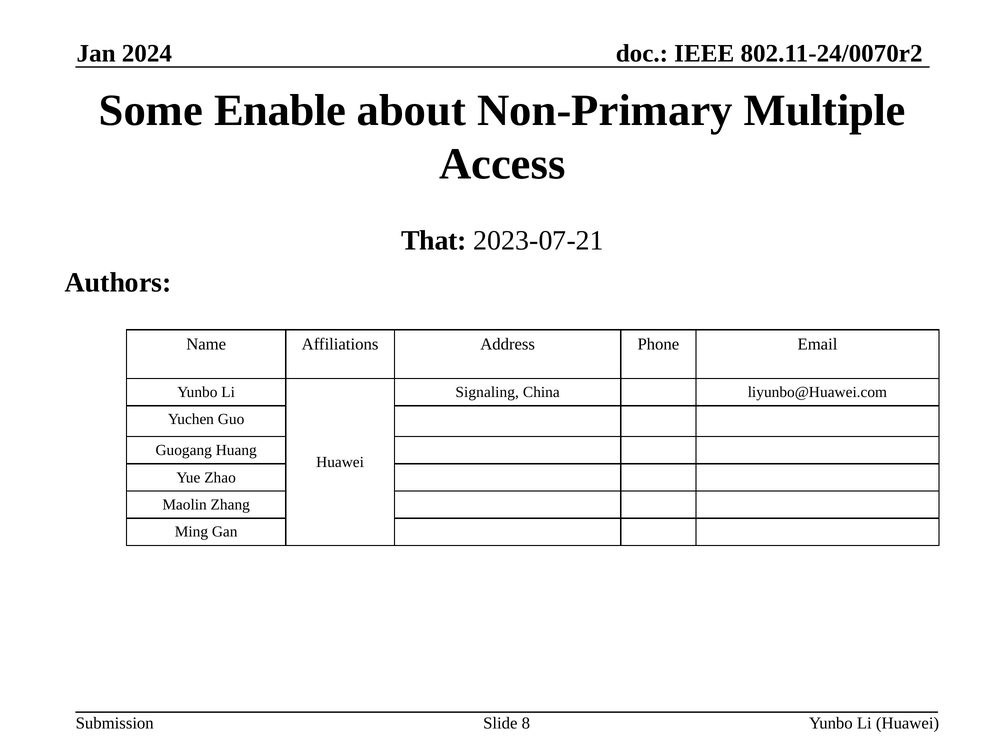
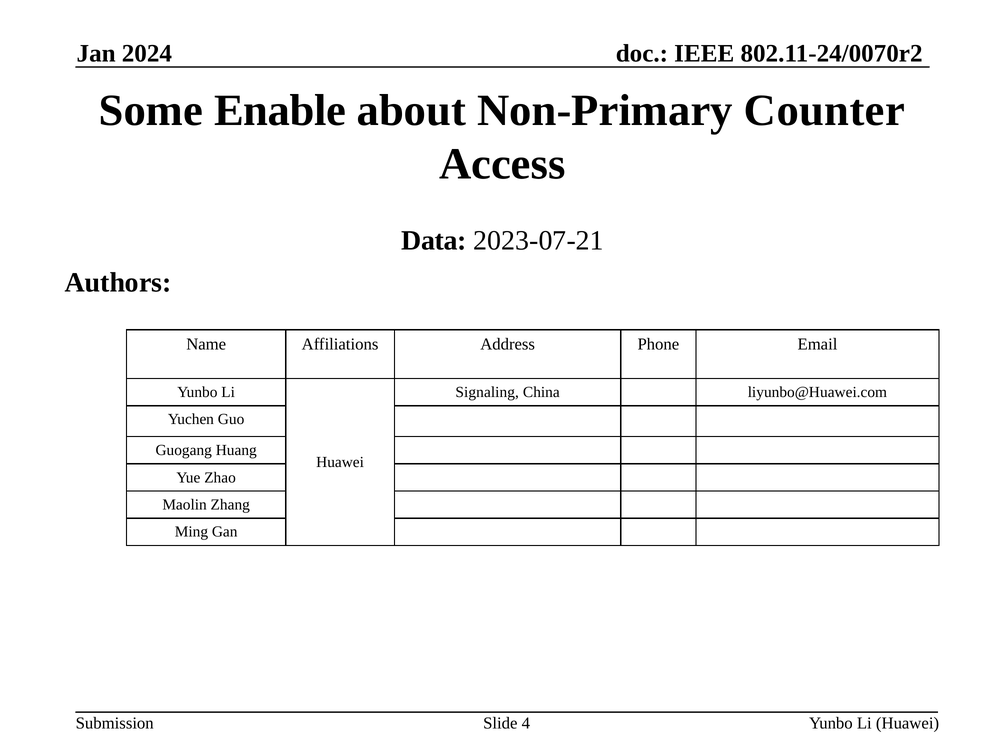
Multiple: Multiple -> Counter (824, 110)
That: That -> Data (434, 240)
8: 8 -> 4 (526, 723)
